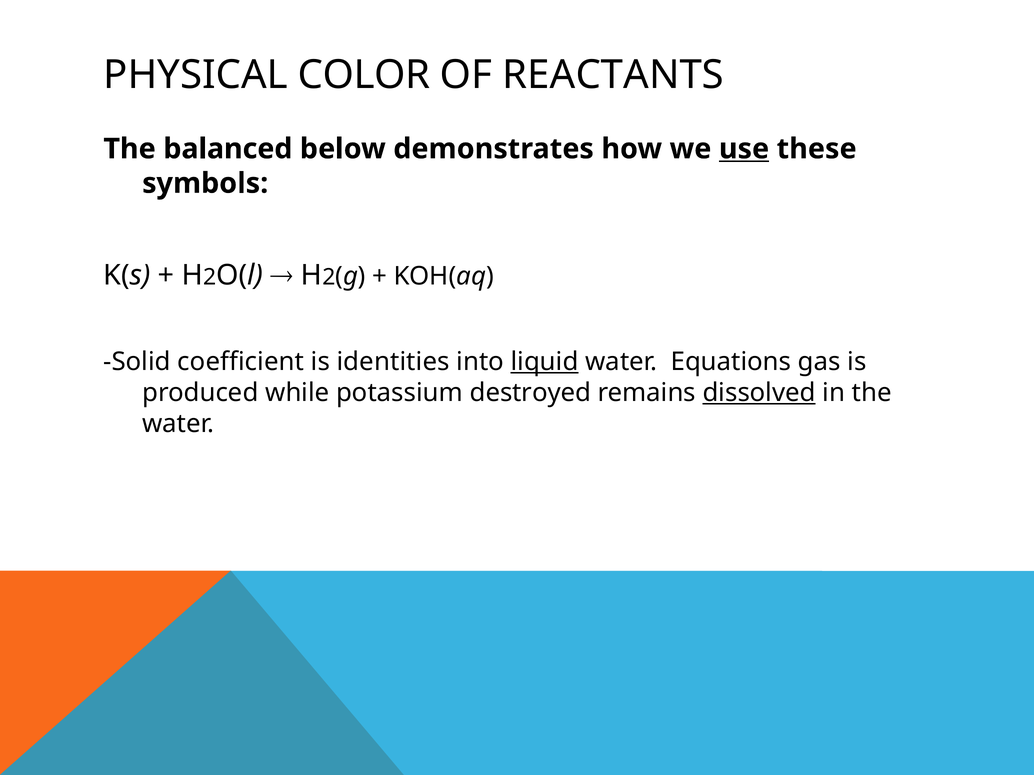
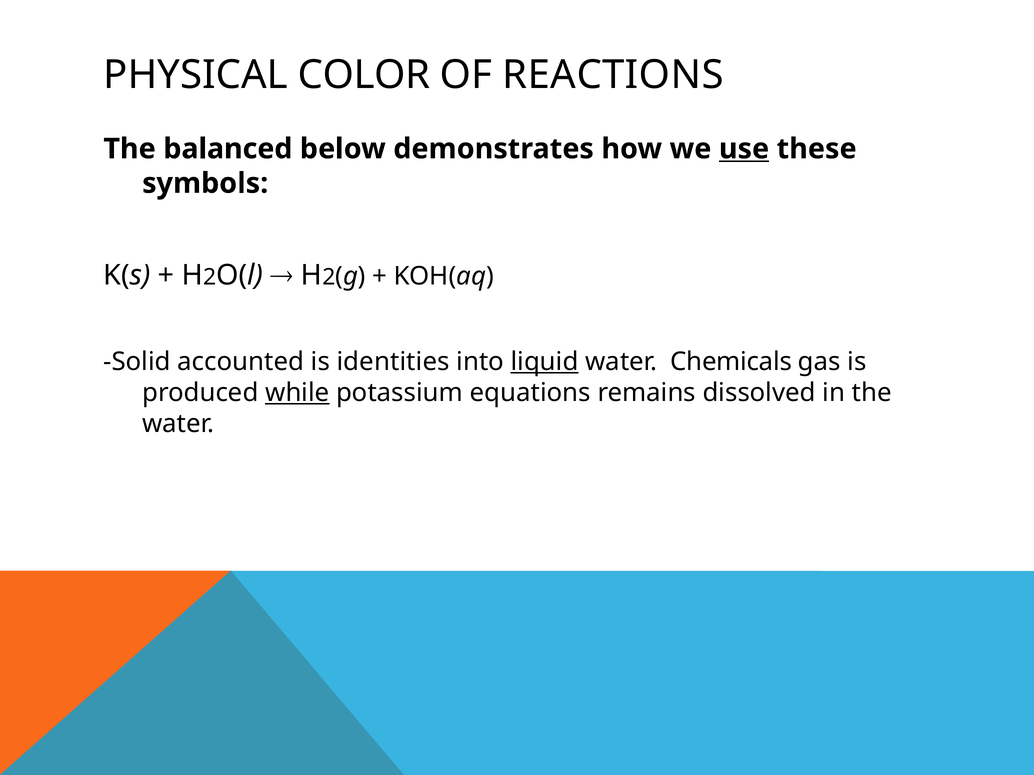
REACTANTS: REACTANTS -> REACTIONS (613, 75)
coefficient: coefficient -> accounted (241, 362)
Equations: Equations -> Chemicals (731, 362)
while underline: none -> present (297, 393)
destroyed: destroyed -> equations (530, 393)
dissolved underline: present -> none (759, 393)
